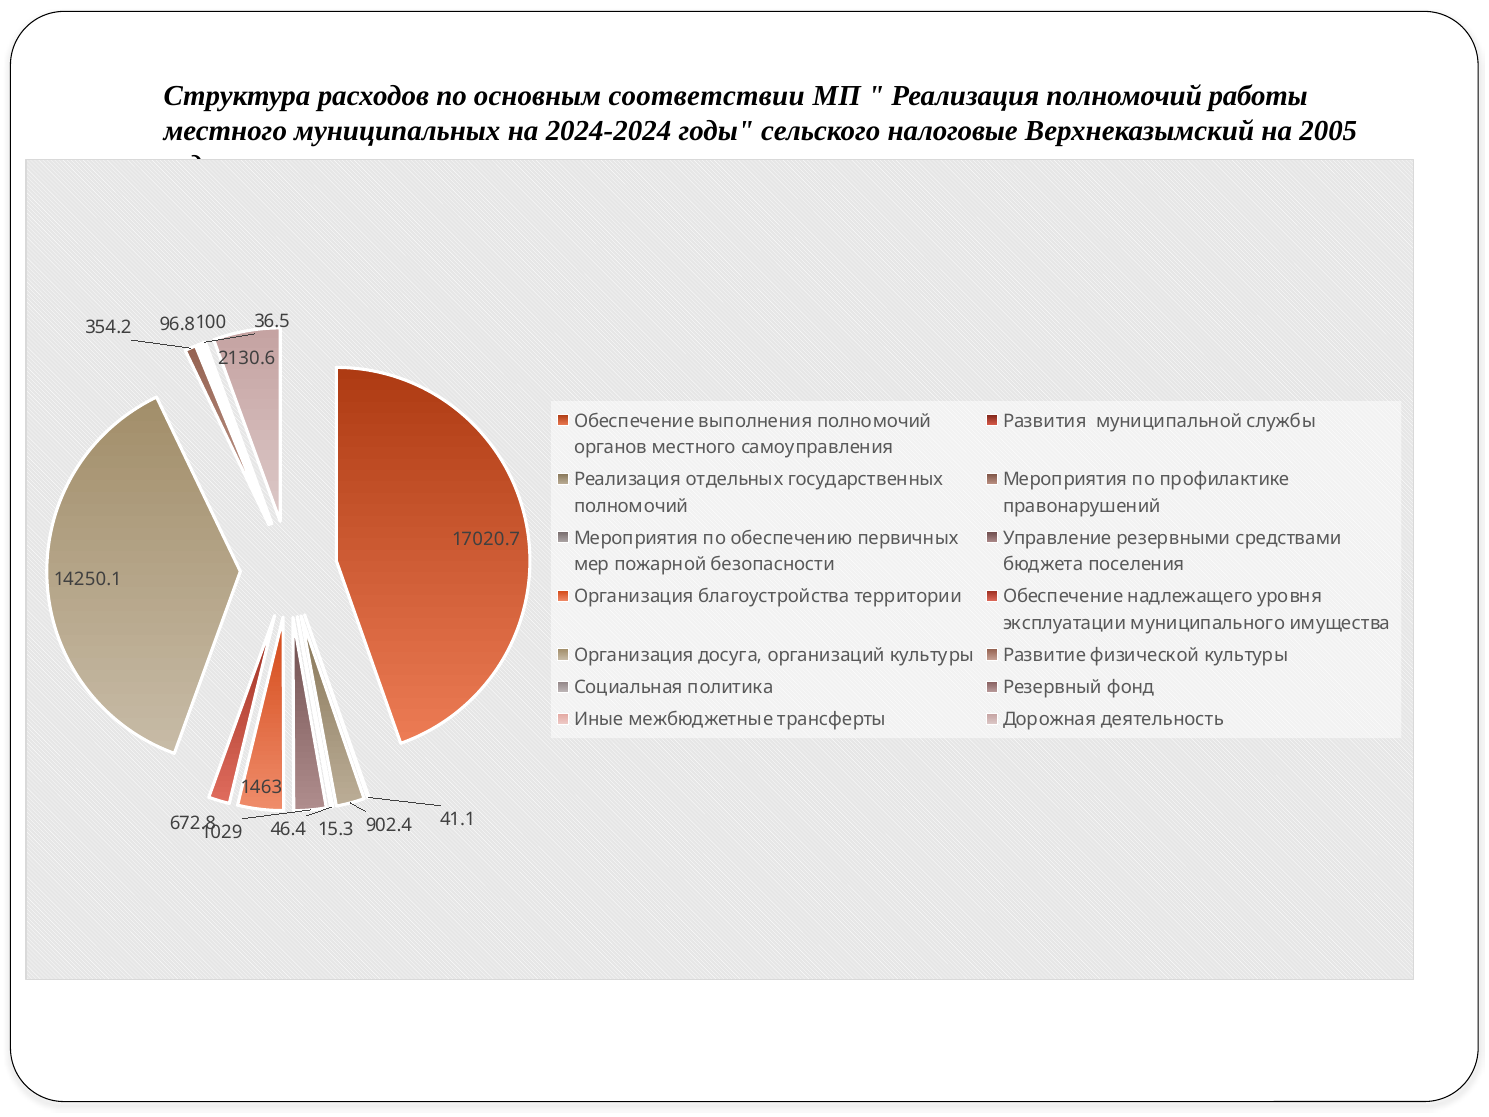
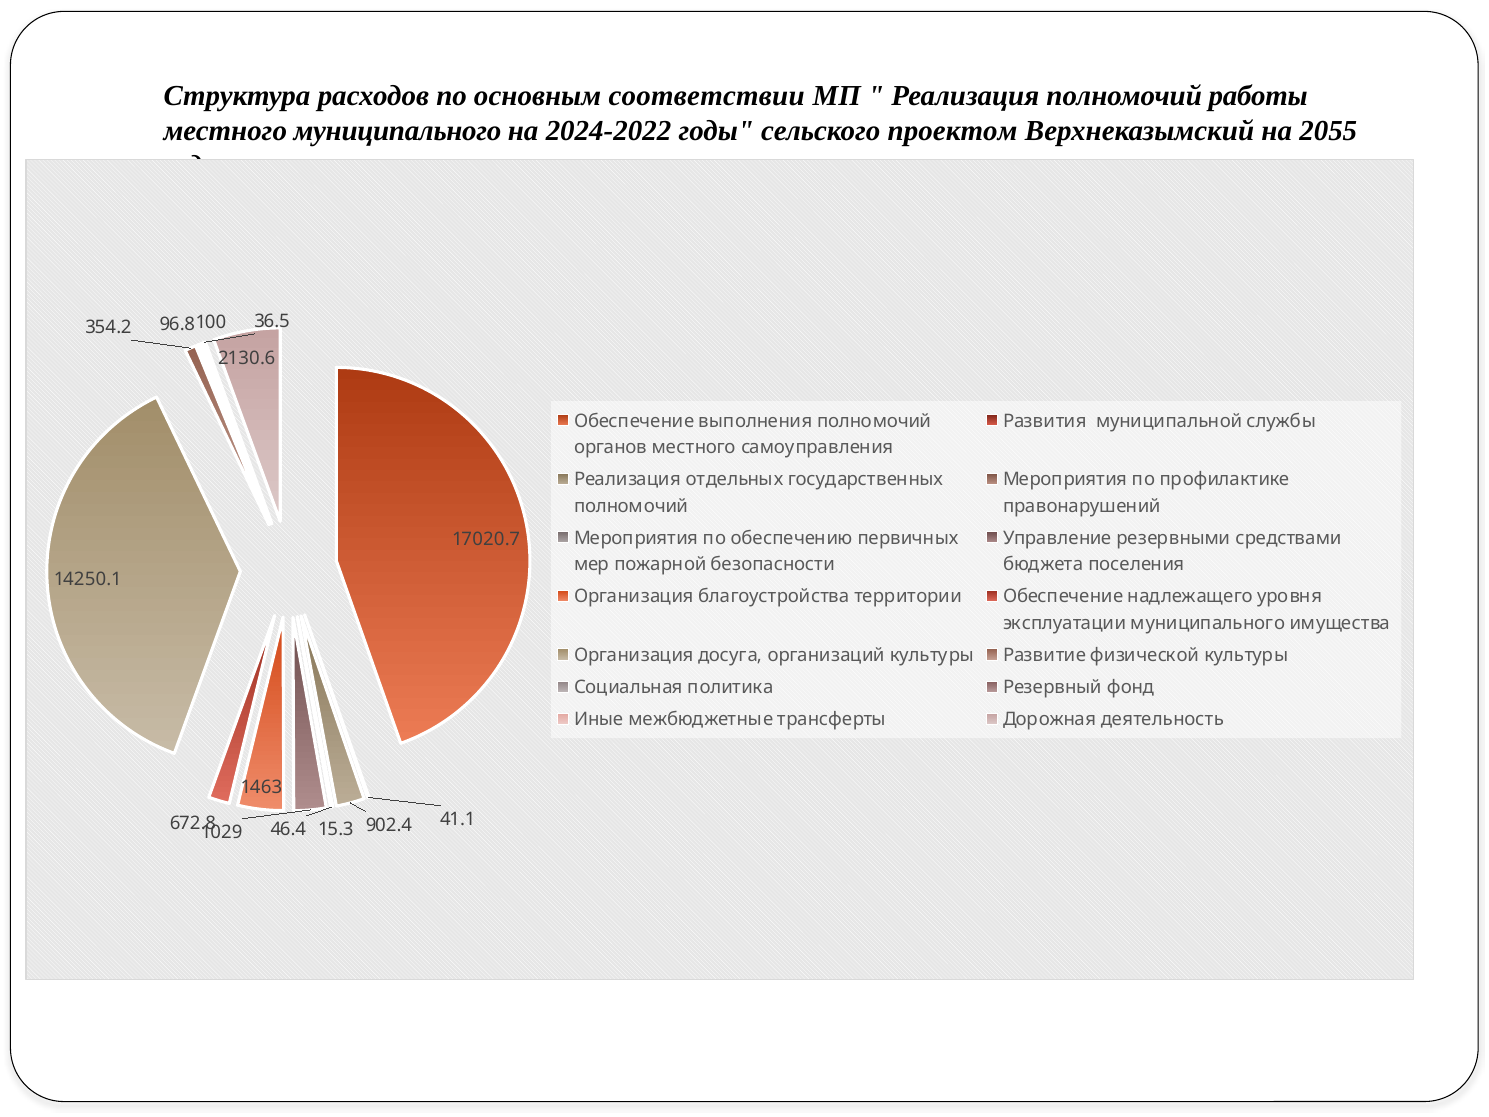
местного муниципальных: муниципальных -> муниципального (397, 131)
2024-2024: 2024-2024 -> 2024-2022 (609, 131)
налоговые: налоговые -> проектом (953, 131)
2005: 2005 -> 2055 (1328, 131)
